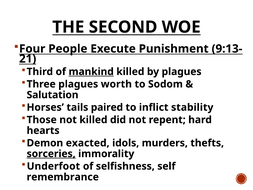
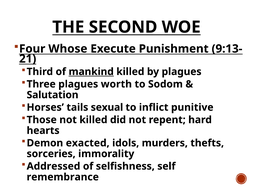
People: People -> Whose (68, 49)
paired: paired -> sexual (107, 107)
stability: stability -> punitive (192, 107)
sorceries underline: present -> none (51, 154)
Underfoot: Underfoot -> Addressed (53, 166)
